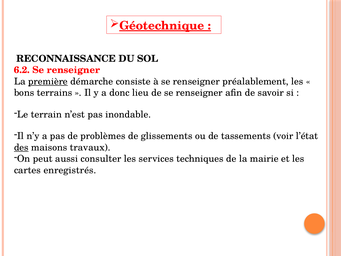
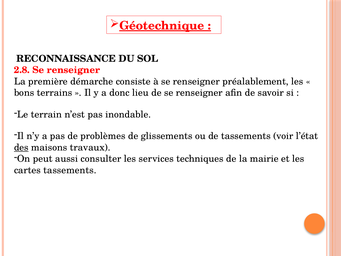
6.2: 6.2 -> 2.8 (22, 70)
première underline: present -> none (48, 81)
cartes enregistrés: enregistrés -> tassements (70, 170)
